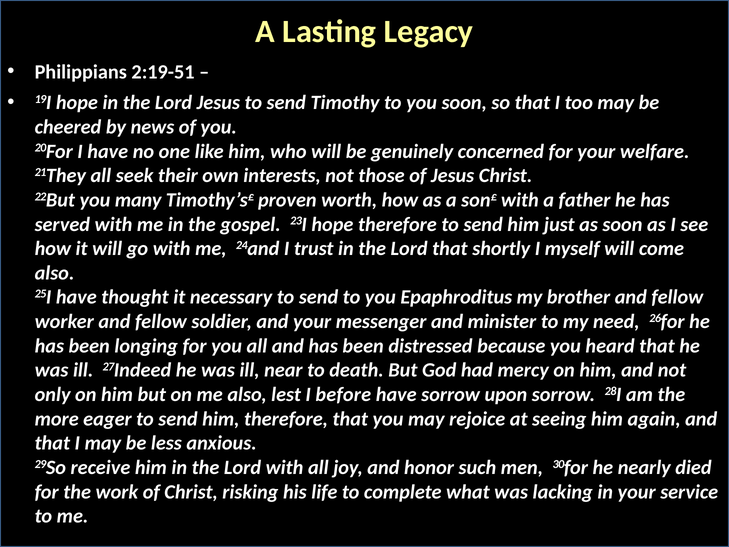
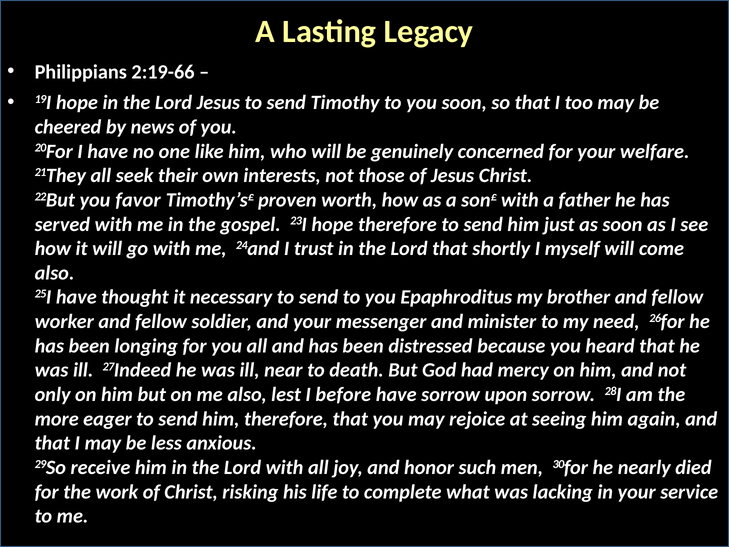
2:19-51: 2:19-51 -> 2:19-66 (163, 72)
many: many -> favor (138, 200)
